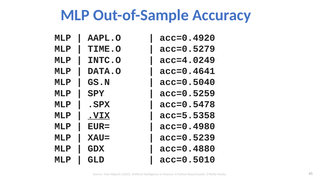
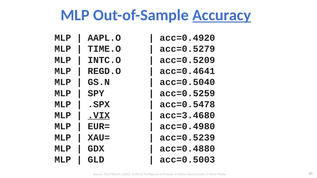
Accuracy underline: none -> present (222, 15)
acc=4.0249: acc=4.0249 -> acc=0.5209 (187, 60)
DATA.O: DATA.O -> REGD.O (104, 71)
acc=5.5358: acc=5.5358 -> acc=3.4680 (187, 116)
acc=0.5010: acc=0.5010 -> acc=0.5003 (187, 160)
